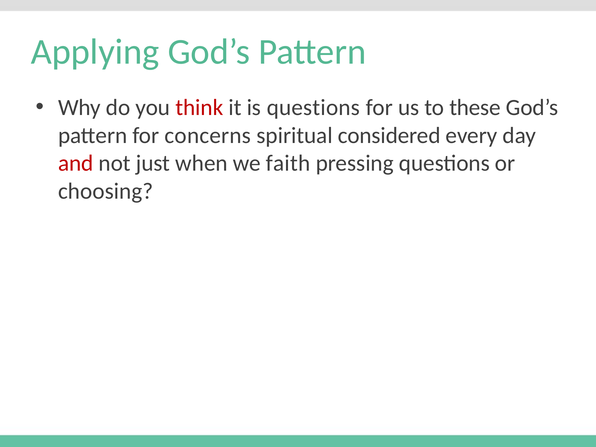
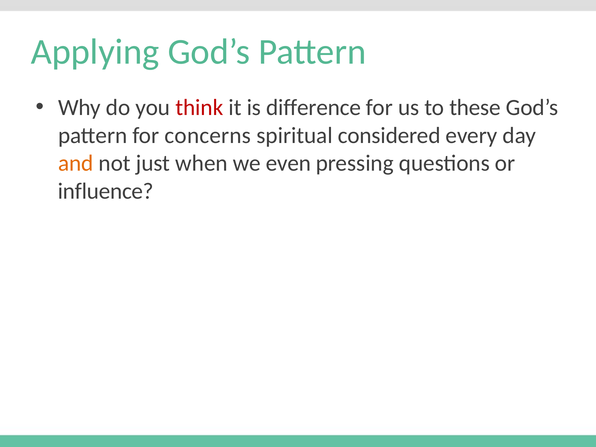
is questions: questions -> difference (314, 108)
and colour: red -> orange (76, 163)
faith: faith -> even (288, 163)
choosing: choosing -> influence (106, 191)
